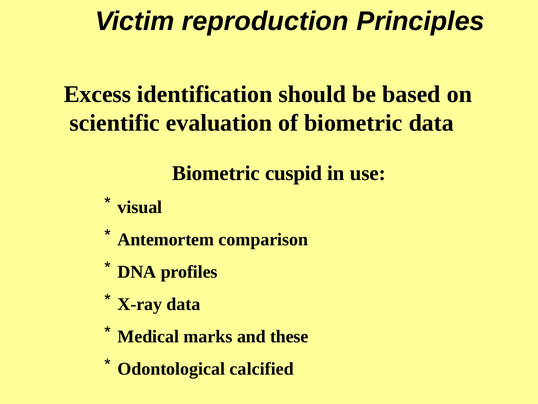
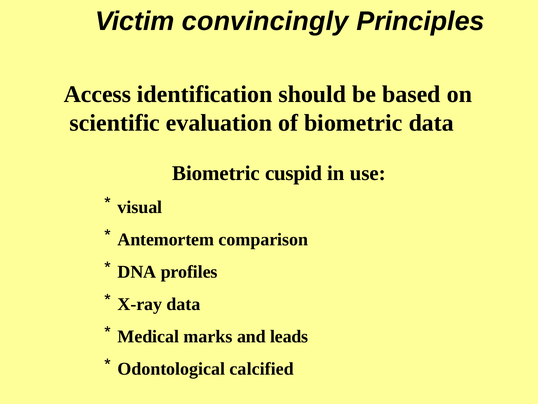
reproduction: reproduction -> convincingly (265, 21)
Excess: Excess -> Access (97, 94)
these: these -> leads (289, 336)
